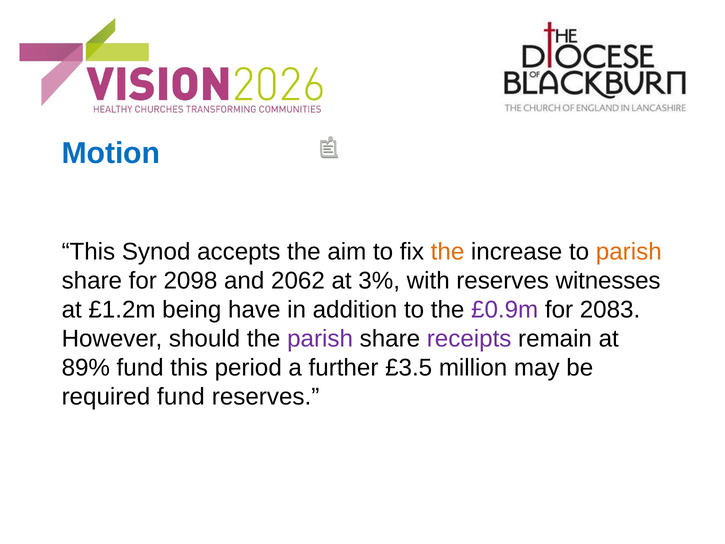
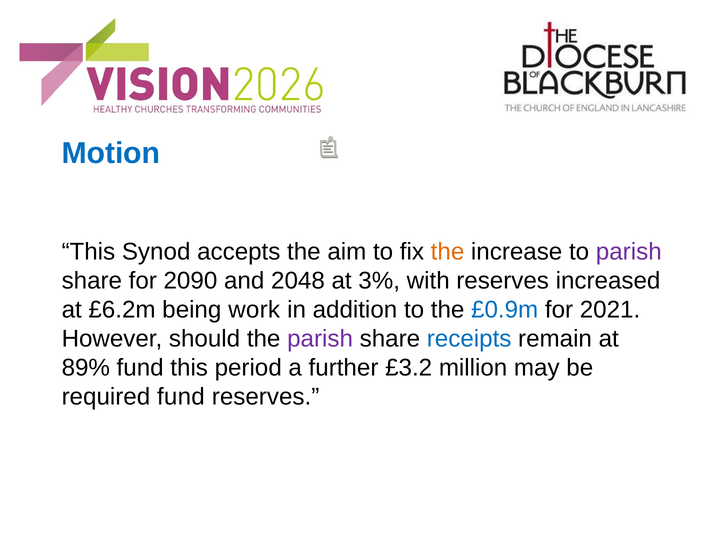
parish colour: orange -> purple (629, 252)
2098: 2098 -> 2090 (190, 281)
2062: 2062 -> 2048 (298, 281)
witnesses: witnesses -> increased (608, 281)
£1.2m: £1.2m -> £6.2m (122, 310)
have: have -> work (254, 310)
£0.9m colour: purple -> blue (505, 310)
2083: 2083 -> 2021 (610, 310)
receipts colour: purple -> blue (469, 339)
£3.5: £3.5 -> £3.2 (409, 368)
